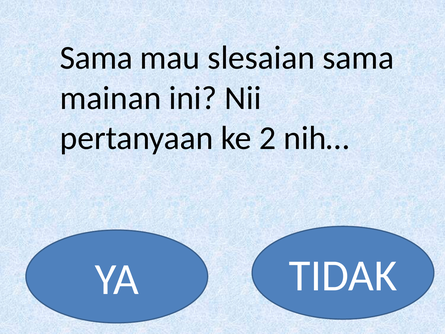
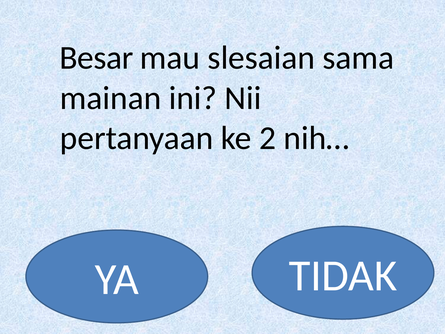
Sama: Sama -> Besar (96, 58)
